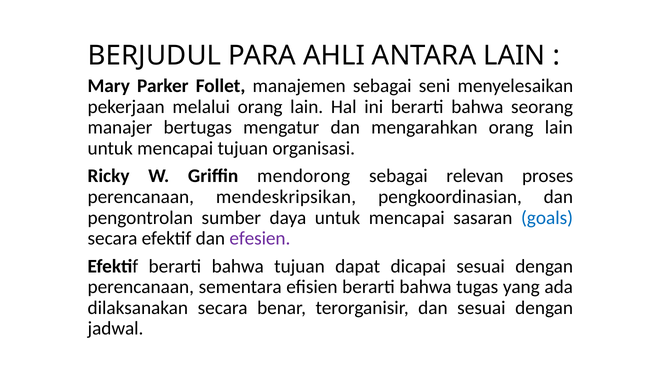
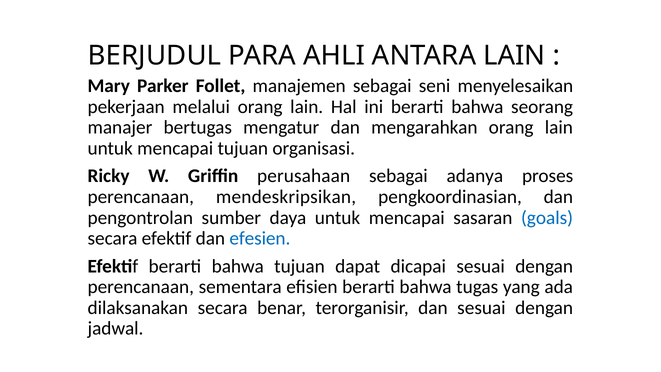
mendorong: mendorong -> perusahaan (304, 176)
relevan: relevan -> adanya (475, 176)
efesien colour: purple -> blue (260, 238)
